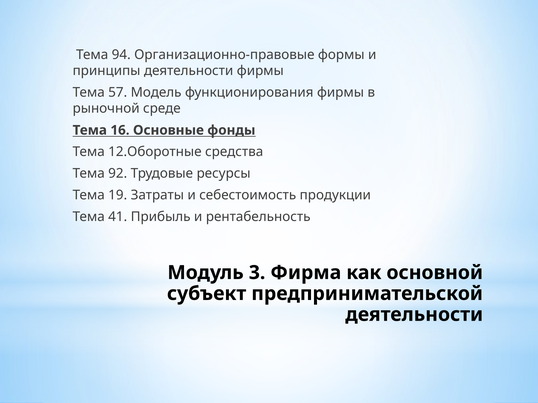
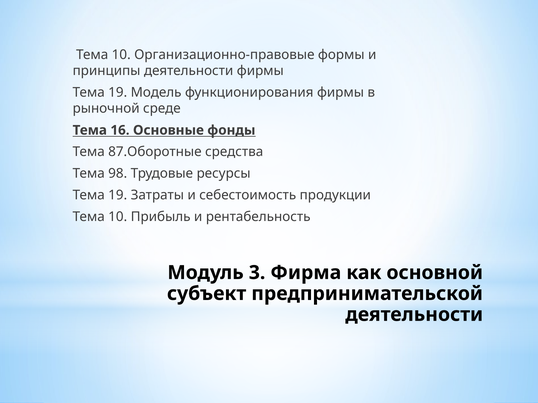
94: 94 -> 10 (121, 55)
57: 57 -> 19 (118, 93)
12.Оборотные: 12.Оборотные -> 87.Оборотные (155, 152)
92: 92 -> 98 (118, 174)
41: 41 -> 10 (118, 217)
